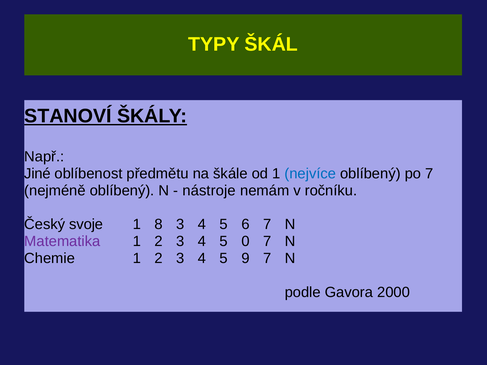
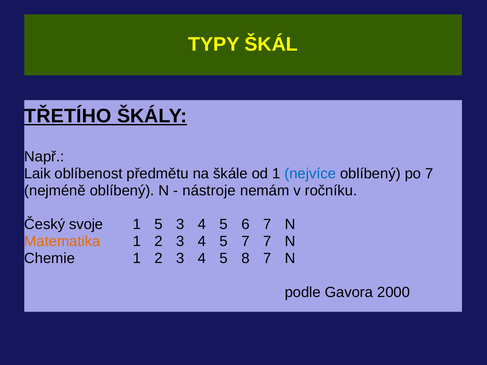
STANOVÍ: STANOVÍ -> TŘETÍHO (68, 116)
Jiné: Jiné -> Laik (37, 174)
1 8: 8 -> 5 (159, 225)
Matematika colour: purple -> orange (62, 241)
5 0: 0 -> 7 (245, 241)
9: 9 -> 8 (245, 258)
